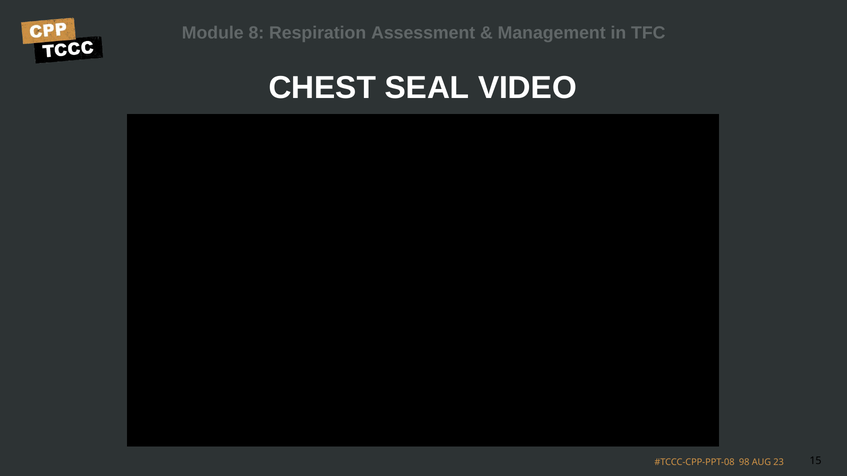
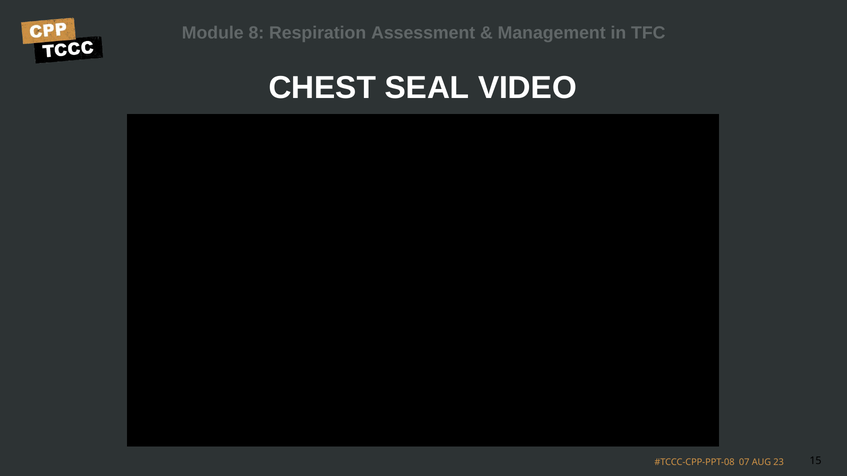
98: 98 -> 07 (744, 463)
